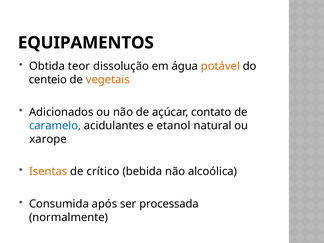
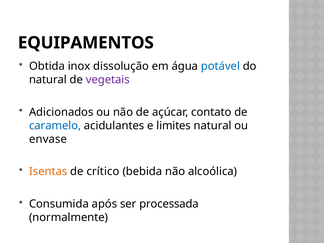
teor: teor -> inox (79, 66)
potável colour: orange -> blue (220, 66)
centeio: centeio -> natural (48, 80)
vegetais colour: orange -> purple (108, 80)
etanol: etanol -> limites (174, 126)
xarope: xarope -> envase (48, 139)
